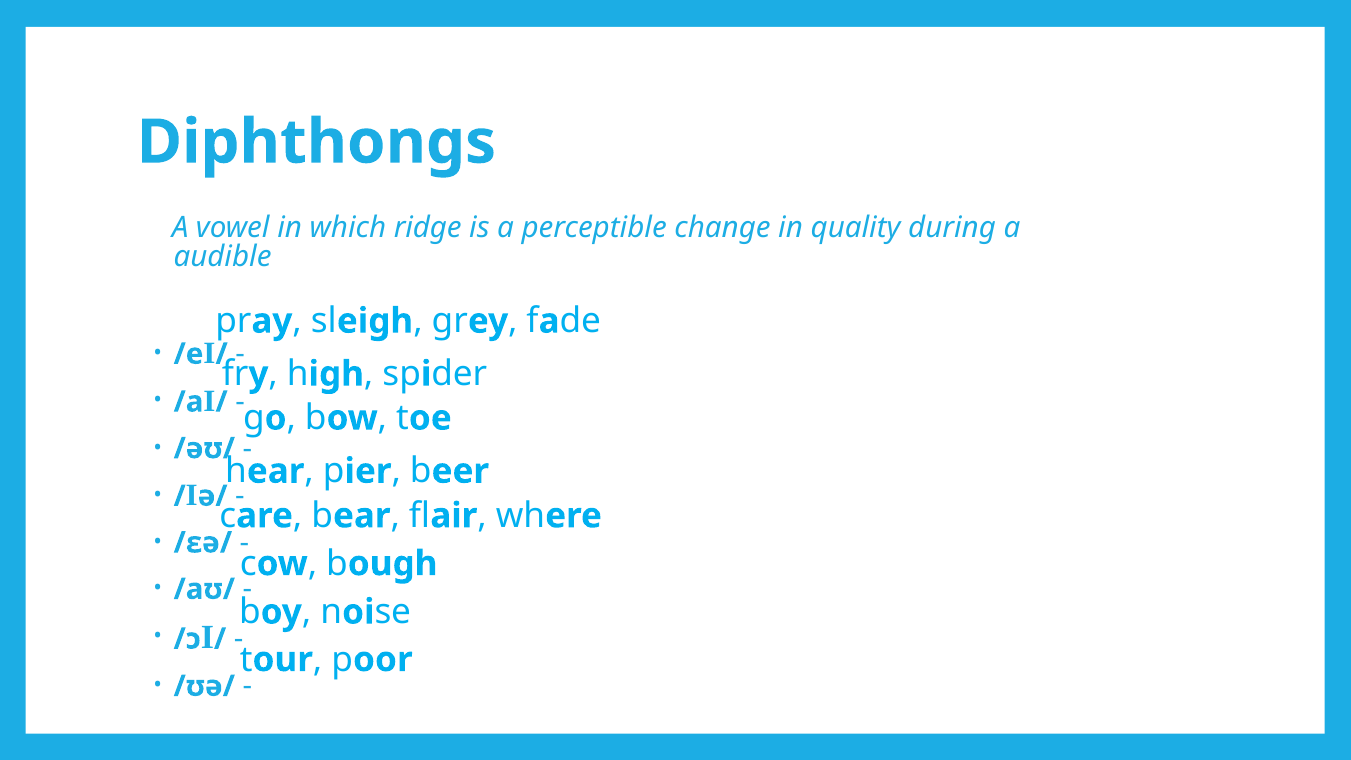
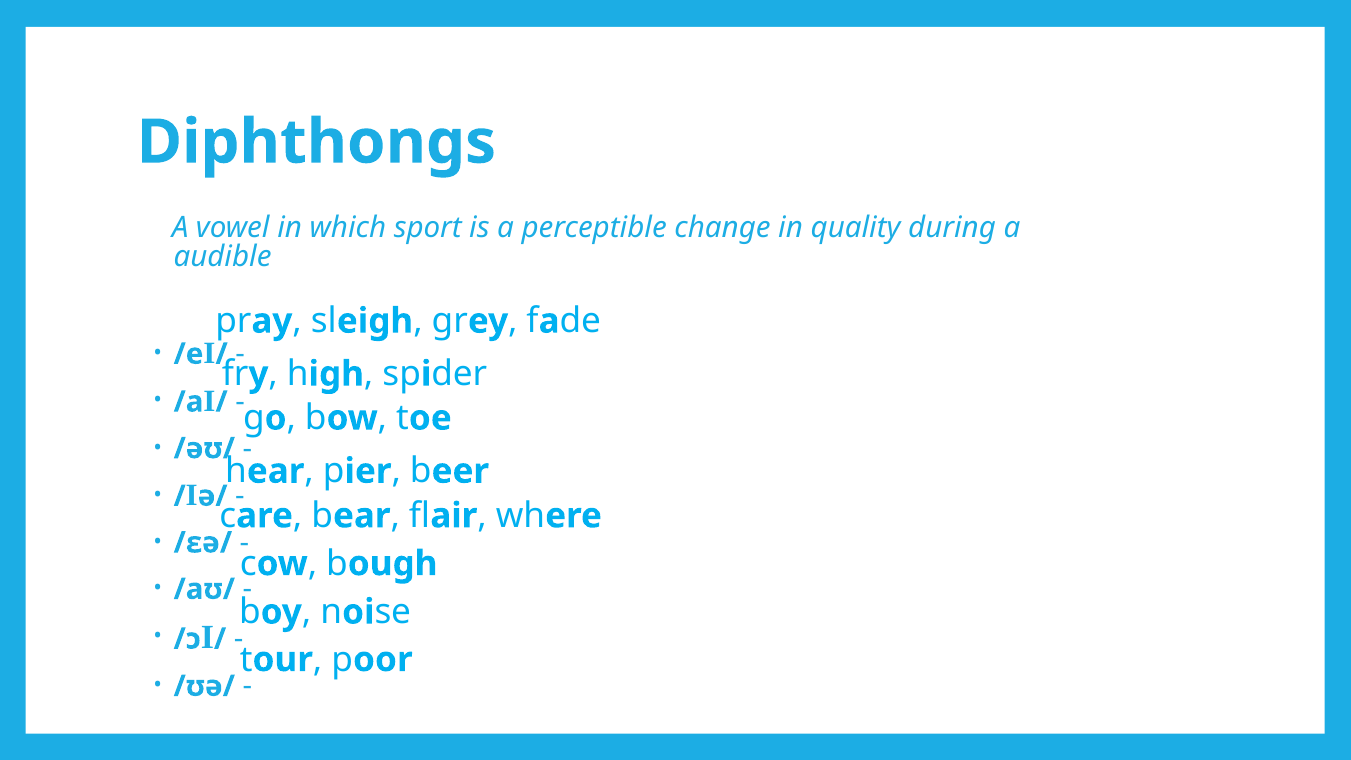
ridge: ridge -> sport (428, 228)
